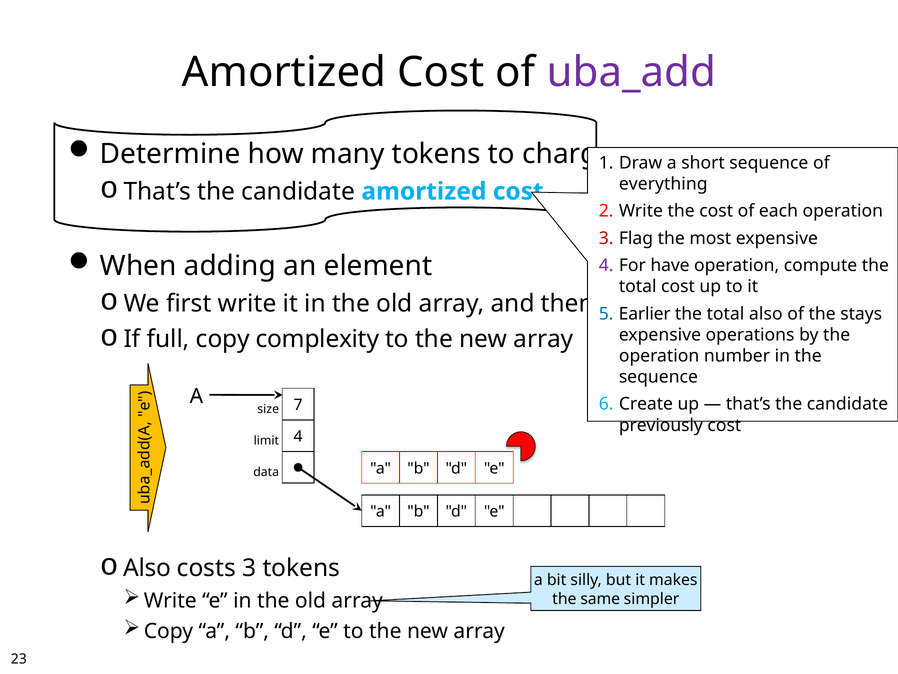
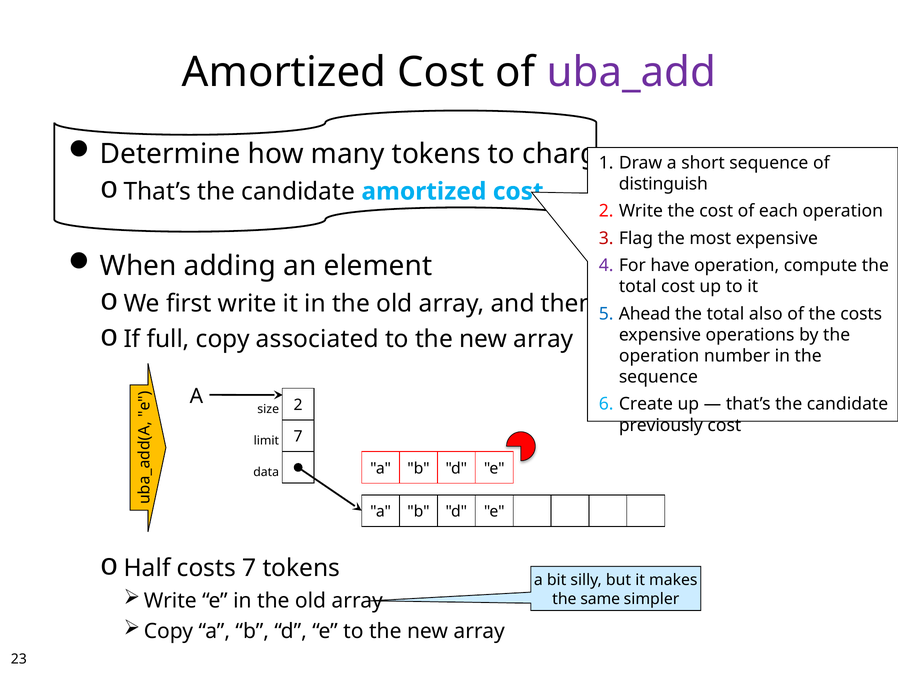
everything: everything -> distinguish (663, 184)
Earlier: Earlier -> Ahead (645, 313)
the stays: stays -> costs (861, 313)
complexity: complexity -> associated (317, 339)
size 7: 7 -> 2 (298, 405)
limit 4: 4 -> 7 (298, 436)
Also: Also -> Half (147, 568)
costs 3: 3 -> 7 (249, 568)
